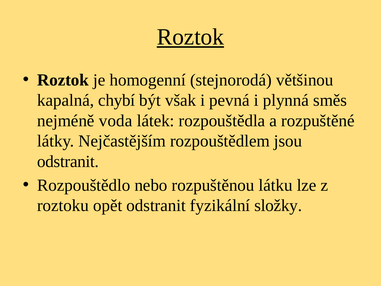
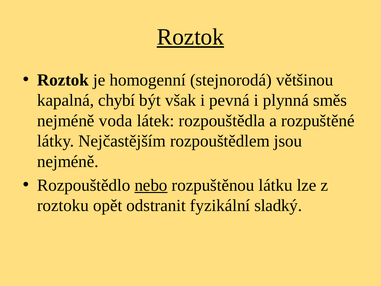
odstranit: odstranit -> nejméně (68, 161)
nebo underline: none -> present (151, 185)
složky: složky -> sladký (278, 205)
